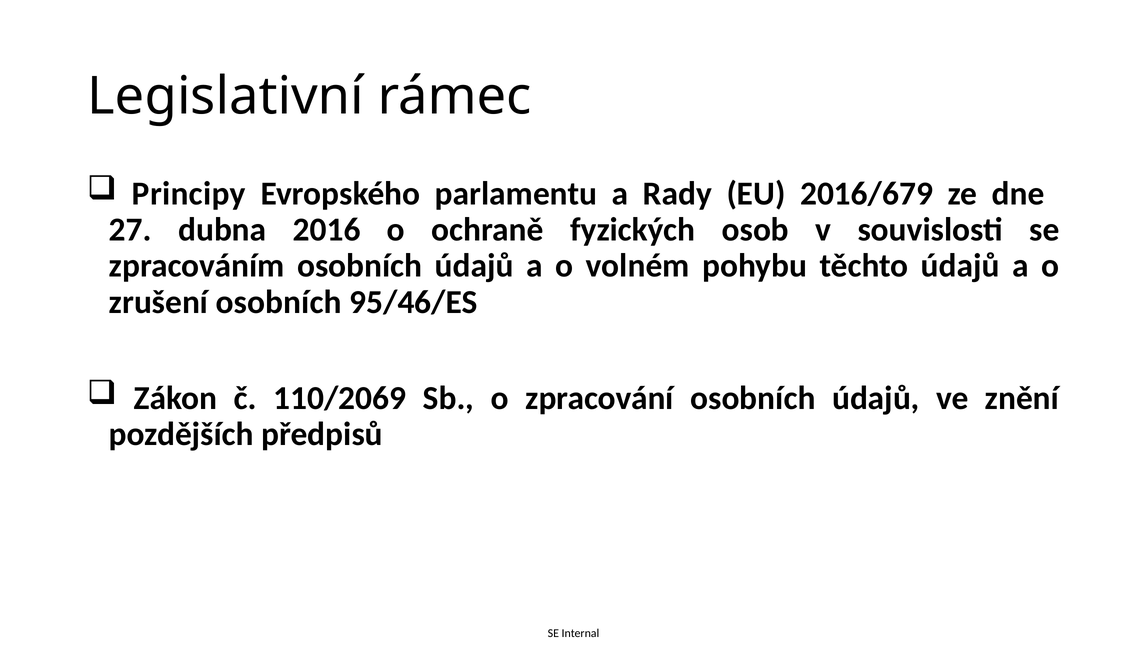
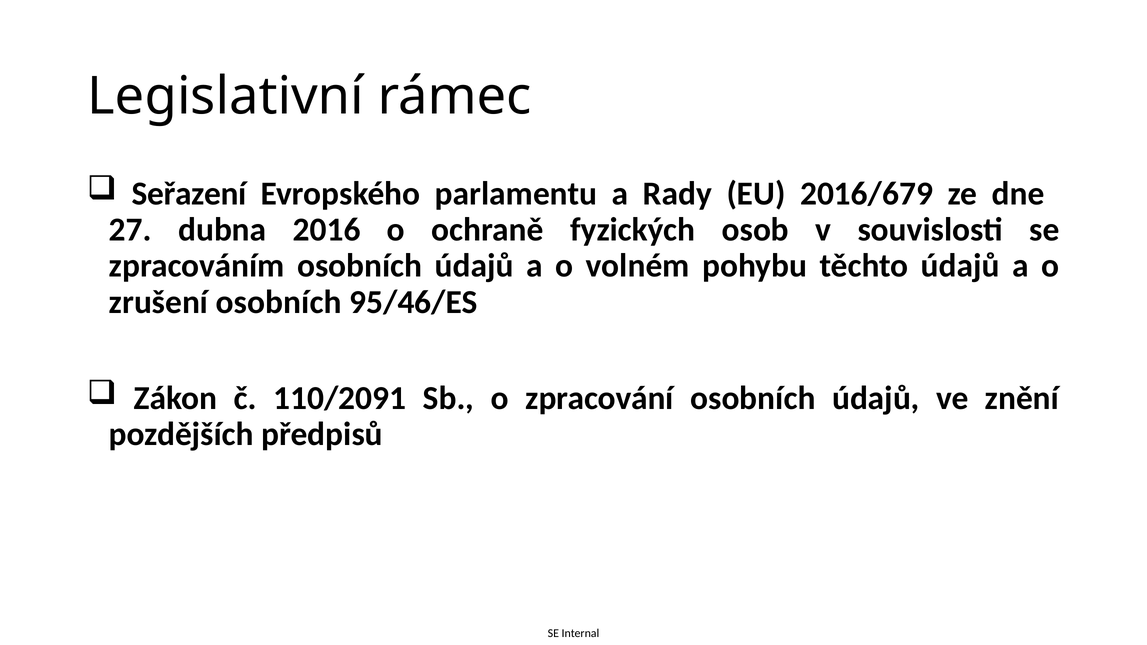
Principy: Principy -> Seřazení (189, 194)
110/2069: 110/2069 -> 110/2091 (340, 398)
